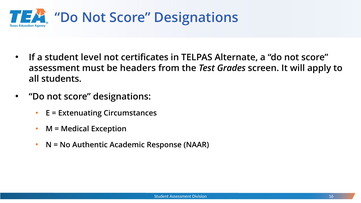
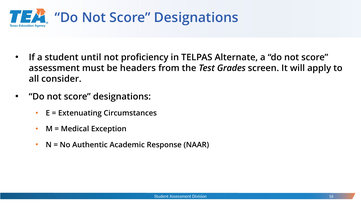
level: level -> until (91, 57)
certificates: certificates -> proficiency (145, 57)
students: students -> consider (61, 79)
